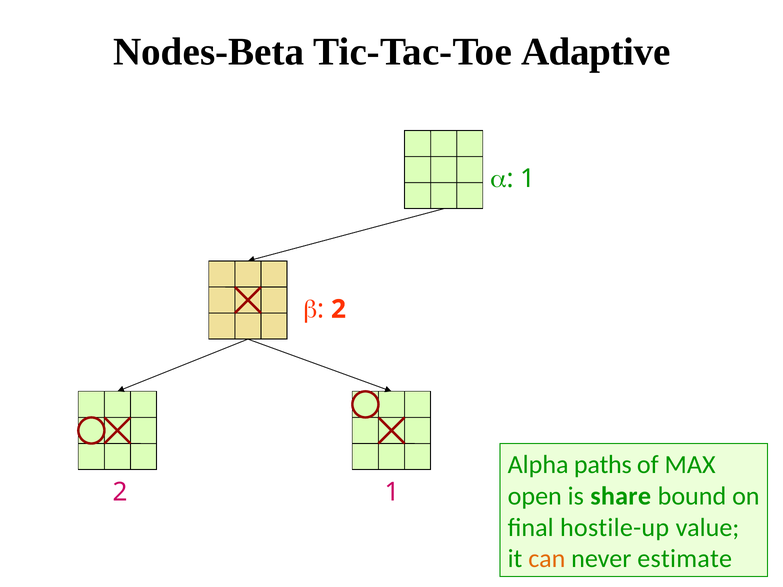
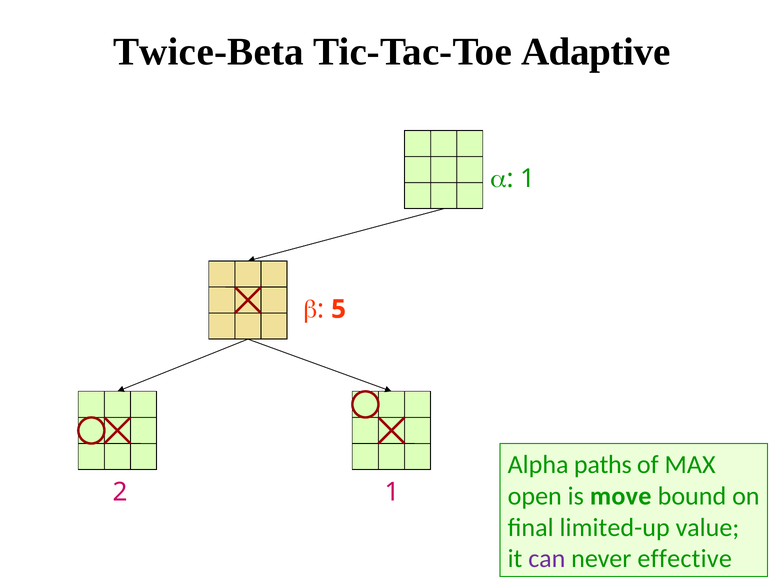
Nodes-Beta: Nodes-Beta -> Twice-Beta (209, 52)
b 2: 2 -> 5 (339, 309)
share: share -> move (621, 496)
hostile-up: hostile-up -> limited-up (615, 528)
can colour: orange -> purple (547, 559)
estimate: estimate -> effective (685, 559)
